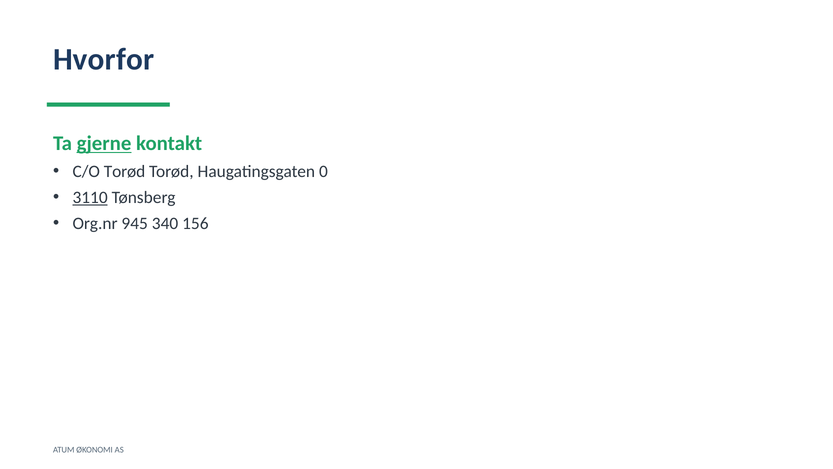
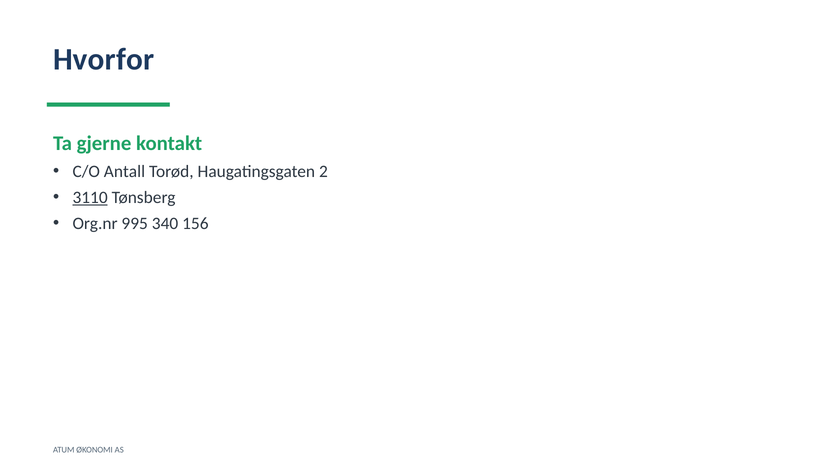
gjerne underline: present -> none (104, 143)
C/O Torød: Torød -> Antall (124, 171)
0: 0 -> 2 (323, 171)
945: 945 -> 995 (135, 223)
